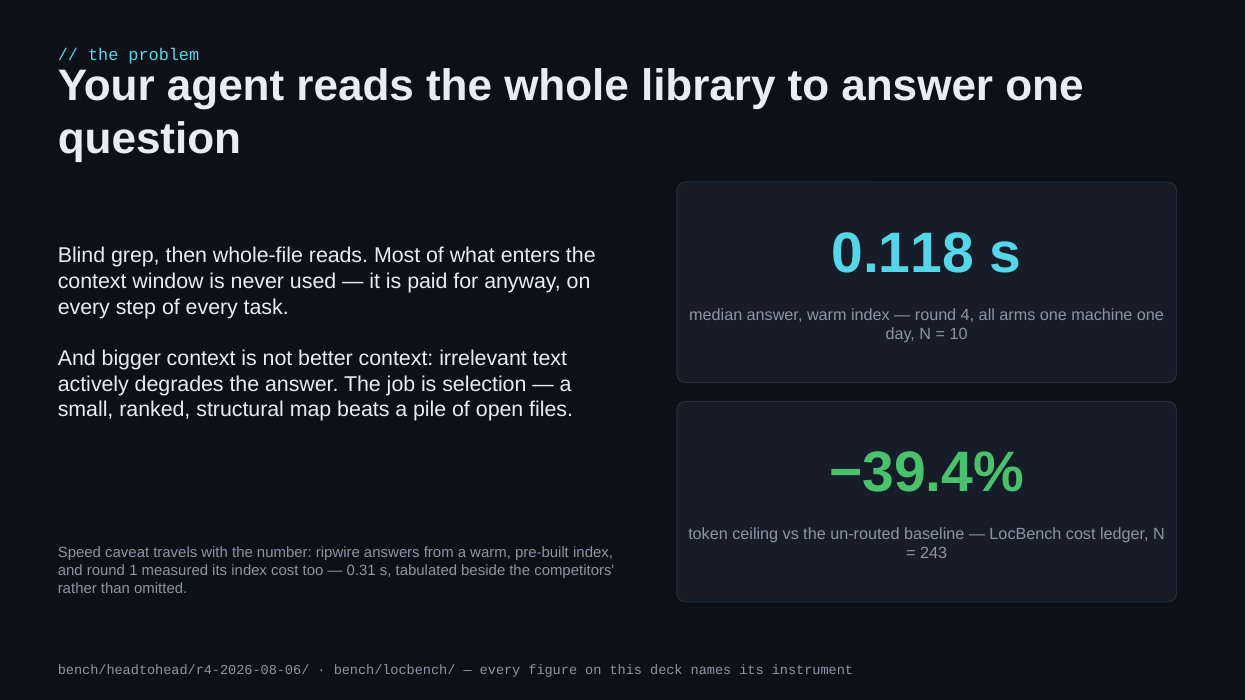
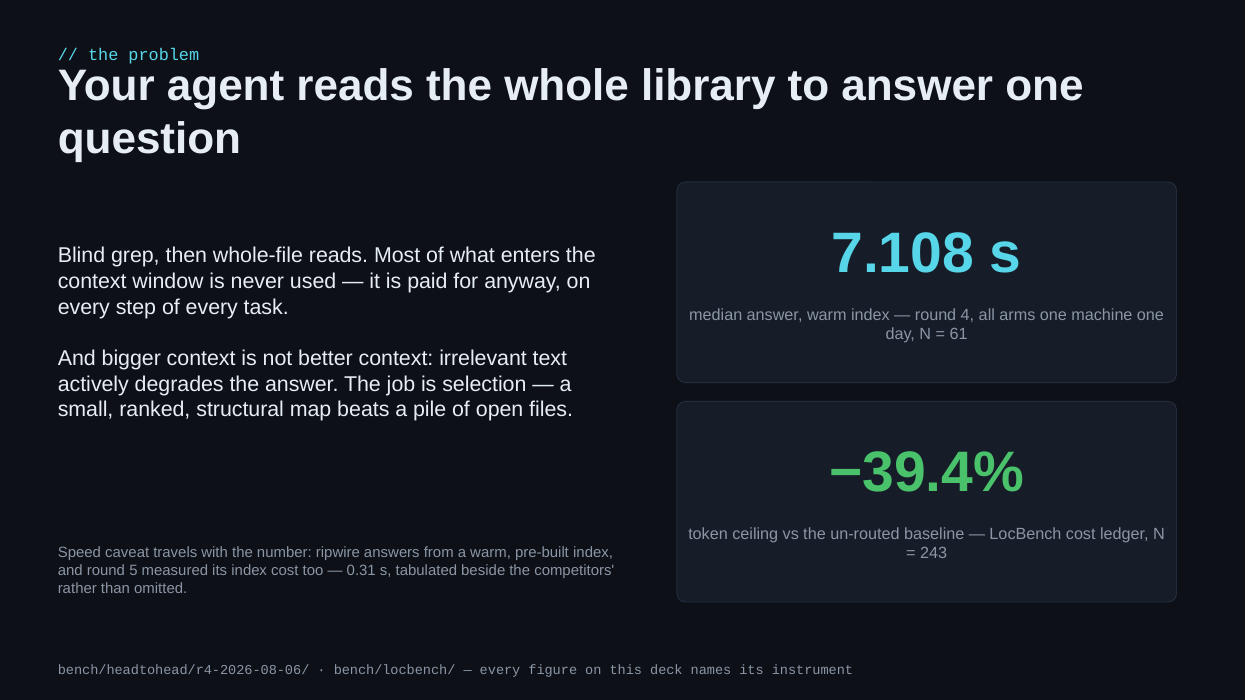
0.118: 0.118 -> 7.108 (903, 254)
10: 10 -> 61 (959, 334)
1: 1 -> 5 (133, 571)
